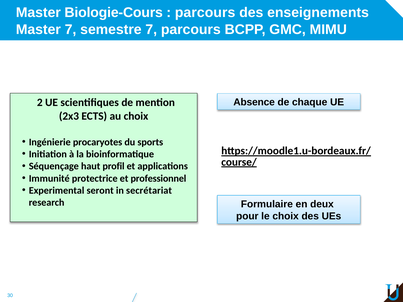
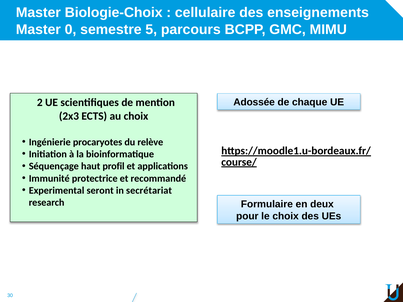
Biologie-Cours: Biologie-Cours -> Biologie-Choix (114, 13)
parcours: parcours -> cellulaire (205, 13)
Master 7: 7 -> 0 (71, 29)
semestre 7: 7 -> 5 (151, 29)
Absence: Absence -> Adossée (254, 102)
sports: sports -> relève (150, 142)
professionnel: professionnel -> recommandé (158, 179)
